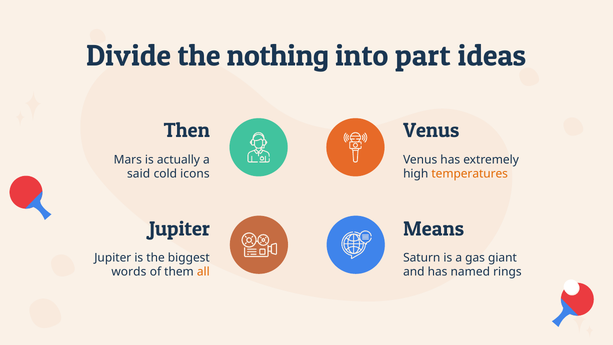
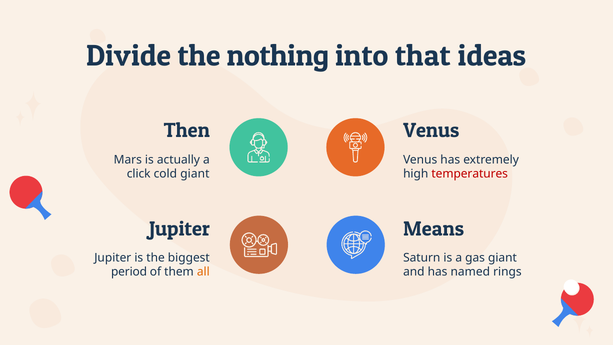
part: part -> that (423, 56)
said: said -> click (139, 174)
cold icons: icons -> giant (195, 174)
temperatures colour: orange -> red (470, 174)
words: words -> period (129, 272)
